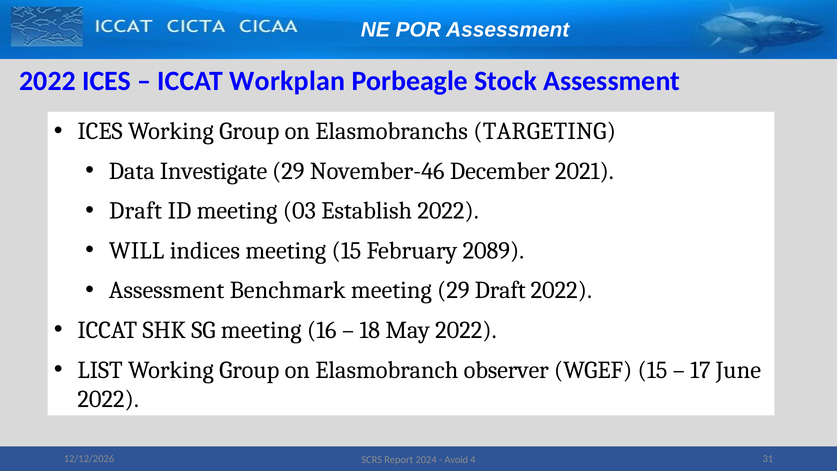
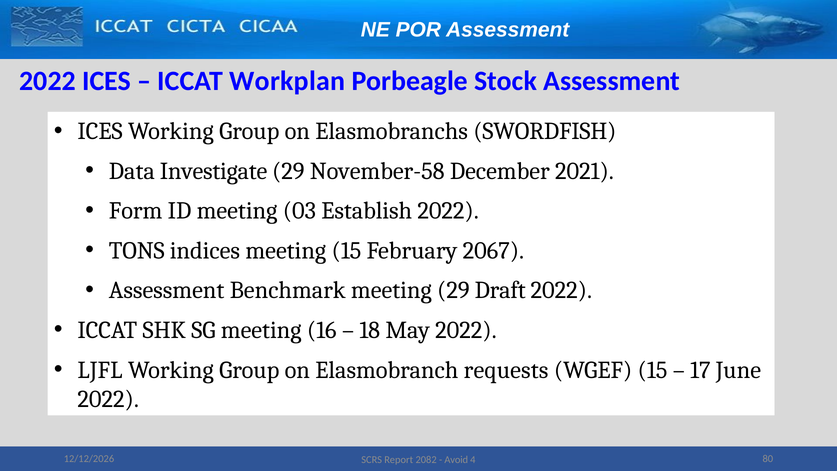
TARGETING: TARGETING -> SWORDFISH (545, 131)
November-46: November-46 -> November-58 (377, 171)
Draft: Draft -> Form (136, 211)
WILL: WILL -> TONS (137, 251)
2089: 2089 -> 2067 (493, 251)
LIST: LIST -> LJFL (100, 370)
observer: observer -> requests (506, 370)
31: 31 -> 80 (768, 459)
2024: 2024 -> 2082 (426, 460)
